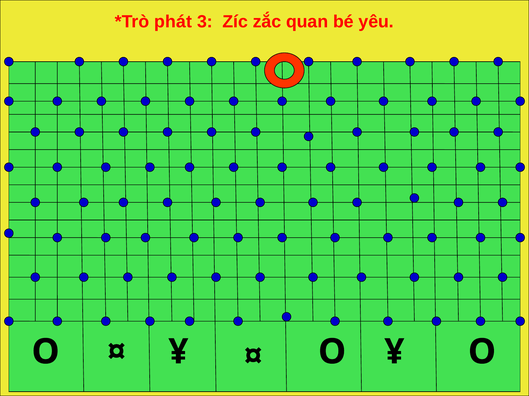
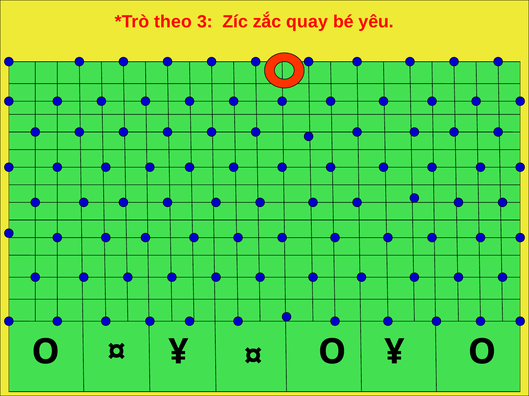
phát: phát -> theo (173, 22)
quan: quan -> quay (307, 22)
